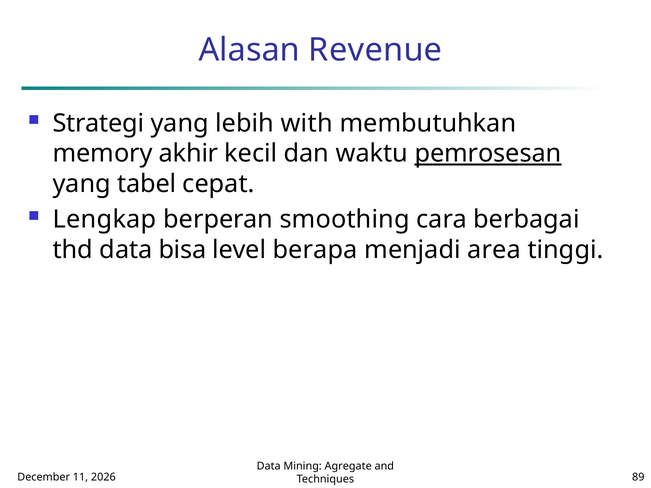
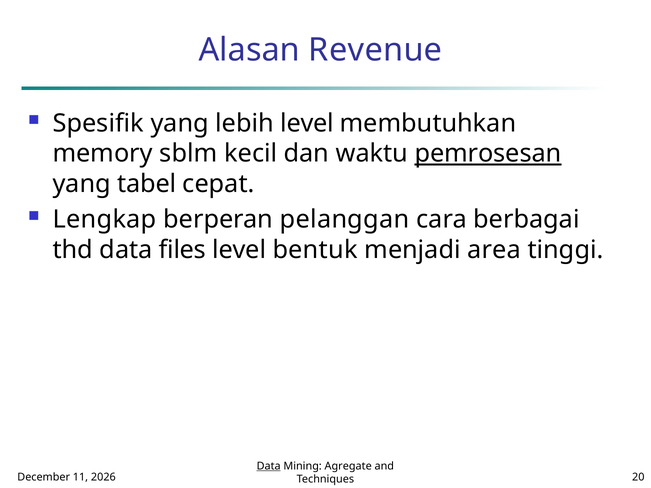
Strategi: Strategi -> Spesifik (98, 123)
lebih with: with -> level (307, 123)
akhir: akhir -> sblm (188, 154)
smoothing: smoothing -> pelanggan (345, 220)
bisa: bisa -> files (182, 250)
berapa: berapa -> bentuk (315, 250)
Data underline: none -> present (269, 466)
89: 89 -> 20 (638, 477)
